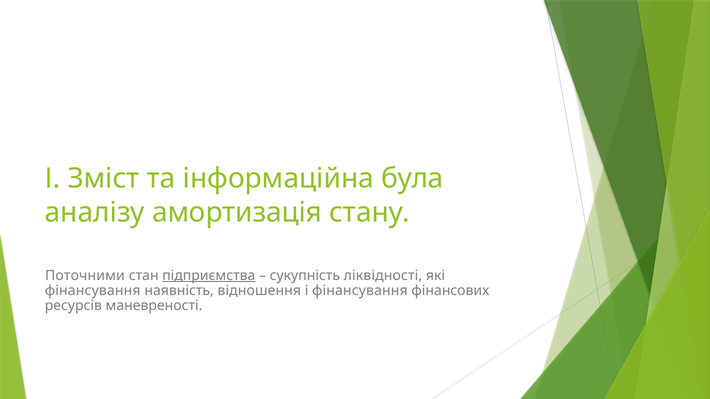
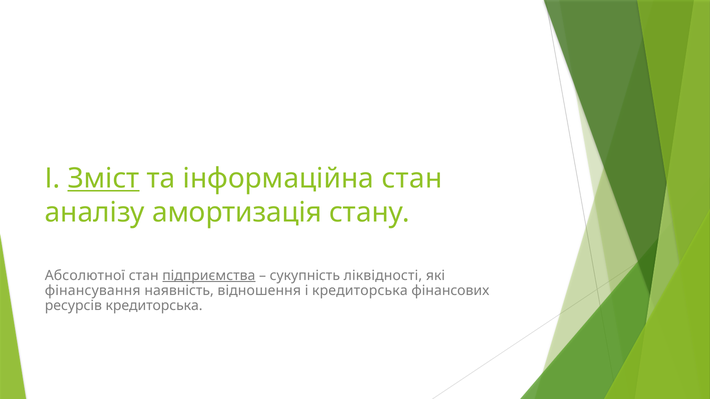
Зміст underline: none -> present (104, 179)
інформаційна була: була -> стан (412, 179)
Поточними: Поточними -> Абсолютної (85, 276)
і фінансування: фінансування -> кредиторська (360, 291)
ресурсів маневреності: маневреності -> кредиторська (154, 306)
